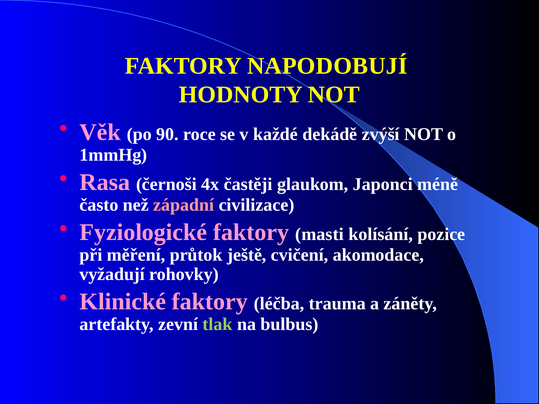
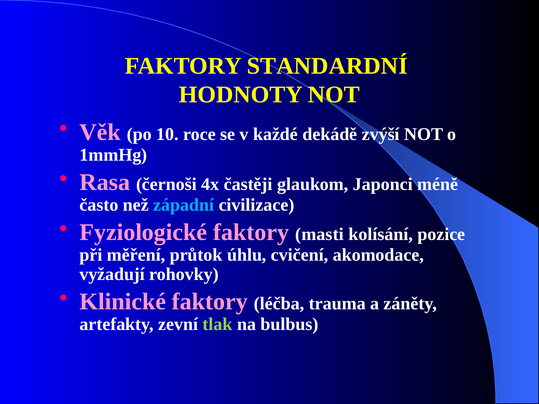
NAPODOBUJÍ: NAPODOBUJÍ -> STANDARDNÍ (327, 66)
90: 90 -> 10 (167, 134)
západní colour: pink -> light blue (184, 205)
ještě: ještě -> úhlu (247, 255)
